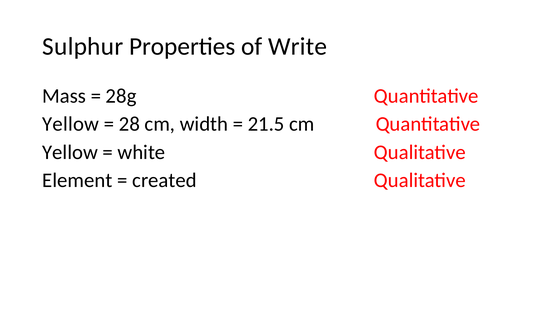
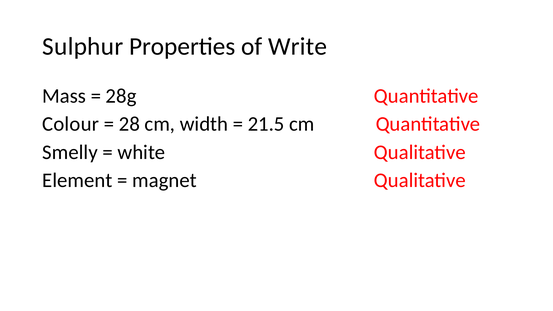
Yellow: Yellow -> Colour (71, 124)
Yellow: Yellow -> Smelly (70, 152)
created: created -> magnet (164, 180)
